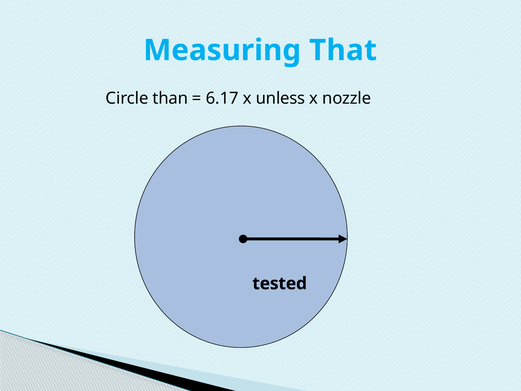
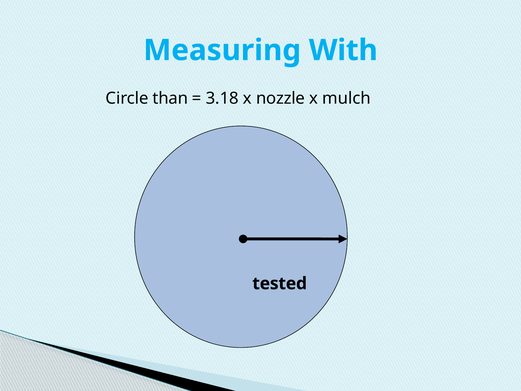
That: That -> With (343, 50)
6.17: 6.17 -> 3.18 (222, 98)
unless: unless -> nozzle (281, 98)
nozzle: nozzle -> mulch (347, 98)
